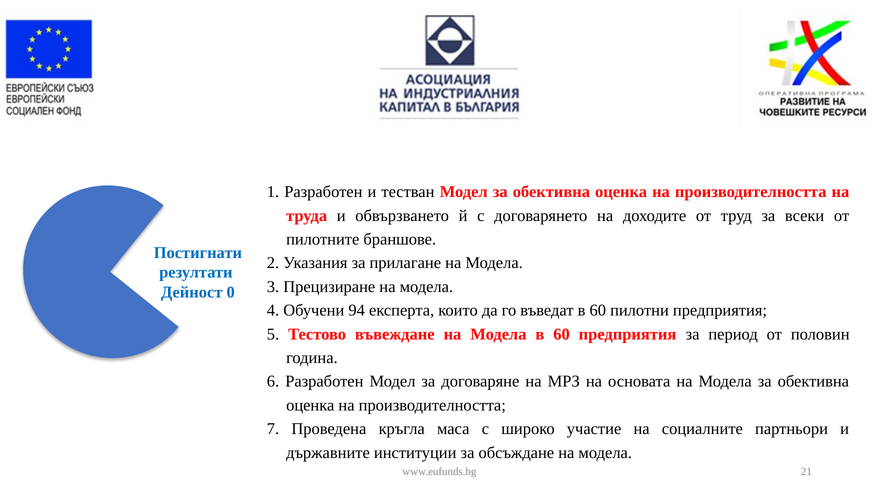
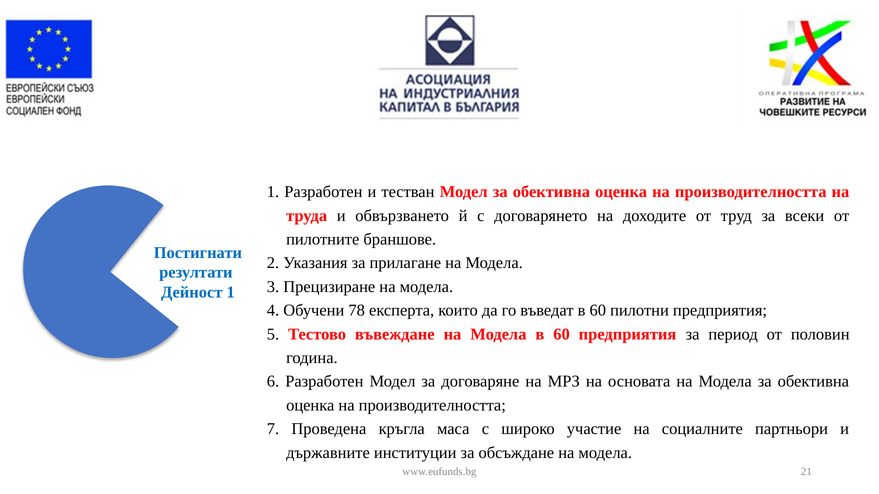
0: 0 -> 1 (231, 293)
94: 94 -> 78 (357, 311)
